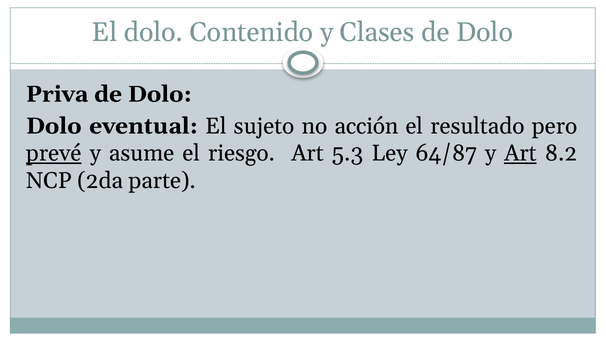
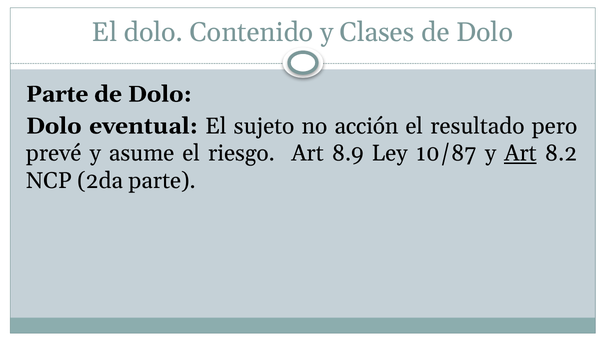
Priva: Priva -> Parte (57, 94)
prevé underline: present -> none (54, 153)
5.3: 5.3 -> 8.9 (348, 153)
64/87: 64/87 -> 10/87 (446, 153)
